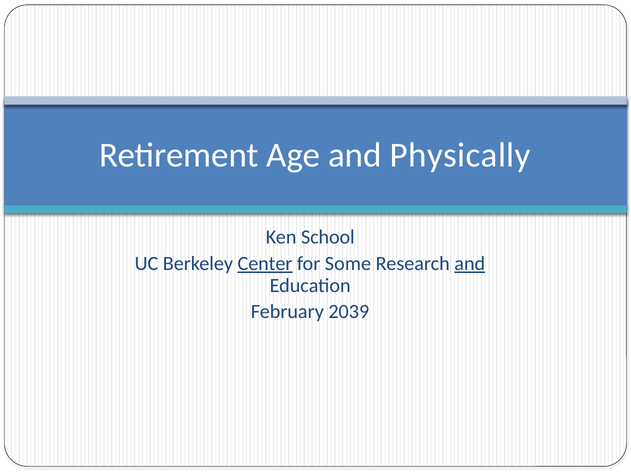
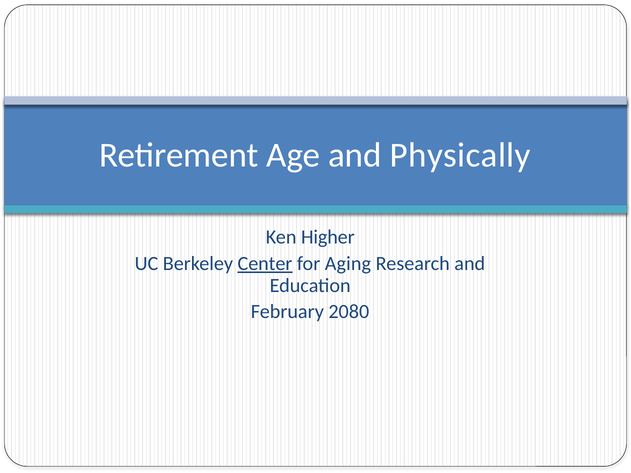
School: School -> Higher (328, 237)
Some: Some -> Aging (348, 264)
and underline: present -> none (470, 264)
2039: 2039 -> 2080 (349, 312)
